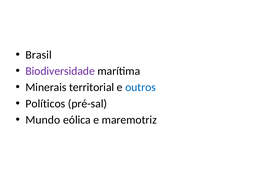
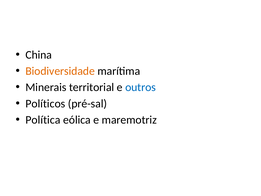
Brasil: Brasil -> China (39, 55)
Biodiversidade colour: purple -> orange (60, 71)
Mundo: Mundo -> Política (43, 120)
